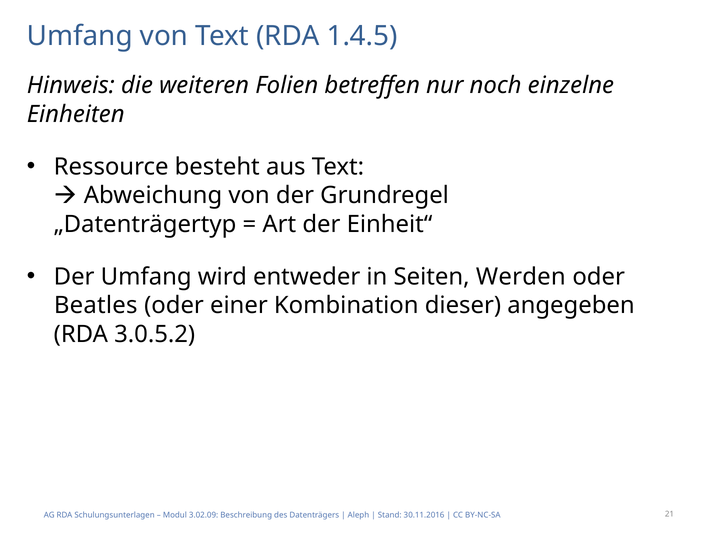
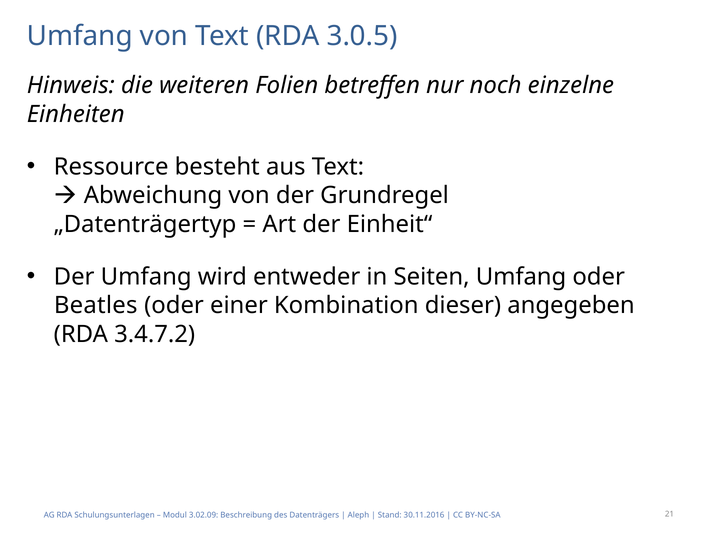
1.4.5: 1.4.5 -> 3.0.5 (362, 36)
Seiten Werden: Werden -> Umfang (521, 277)
3.0.5.2: 3.0.5.2 -> 3.4.7.2 (155, 334)
